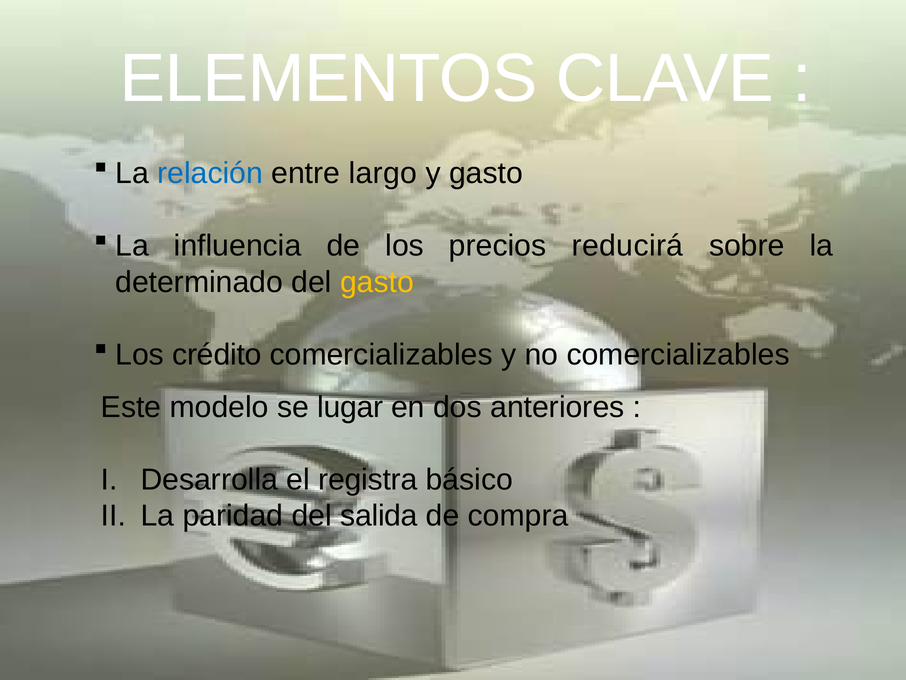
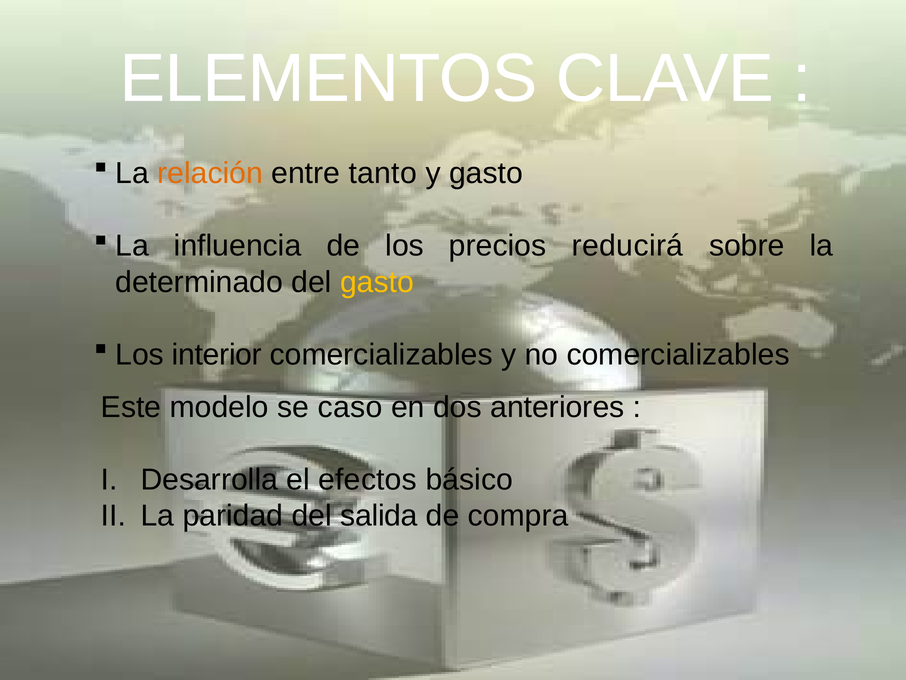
relación colour: blue -> orange (210, 173)
largo: largo -> tanto (383, 173)
crédito: crédito -> interior (217, 354)
lugar: lugar -> caso (350, 407)
registra: registra -> efectos (368, 479)
